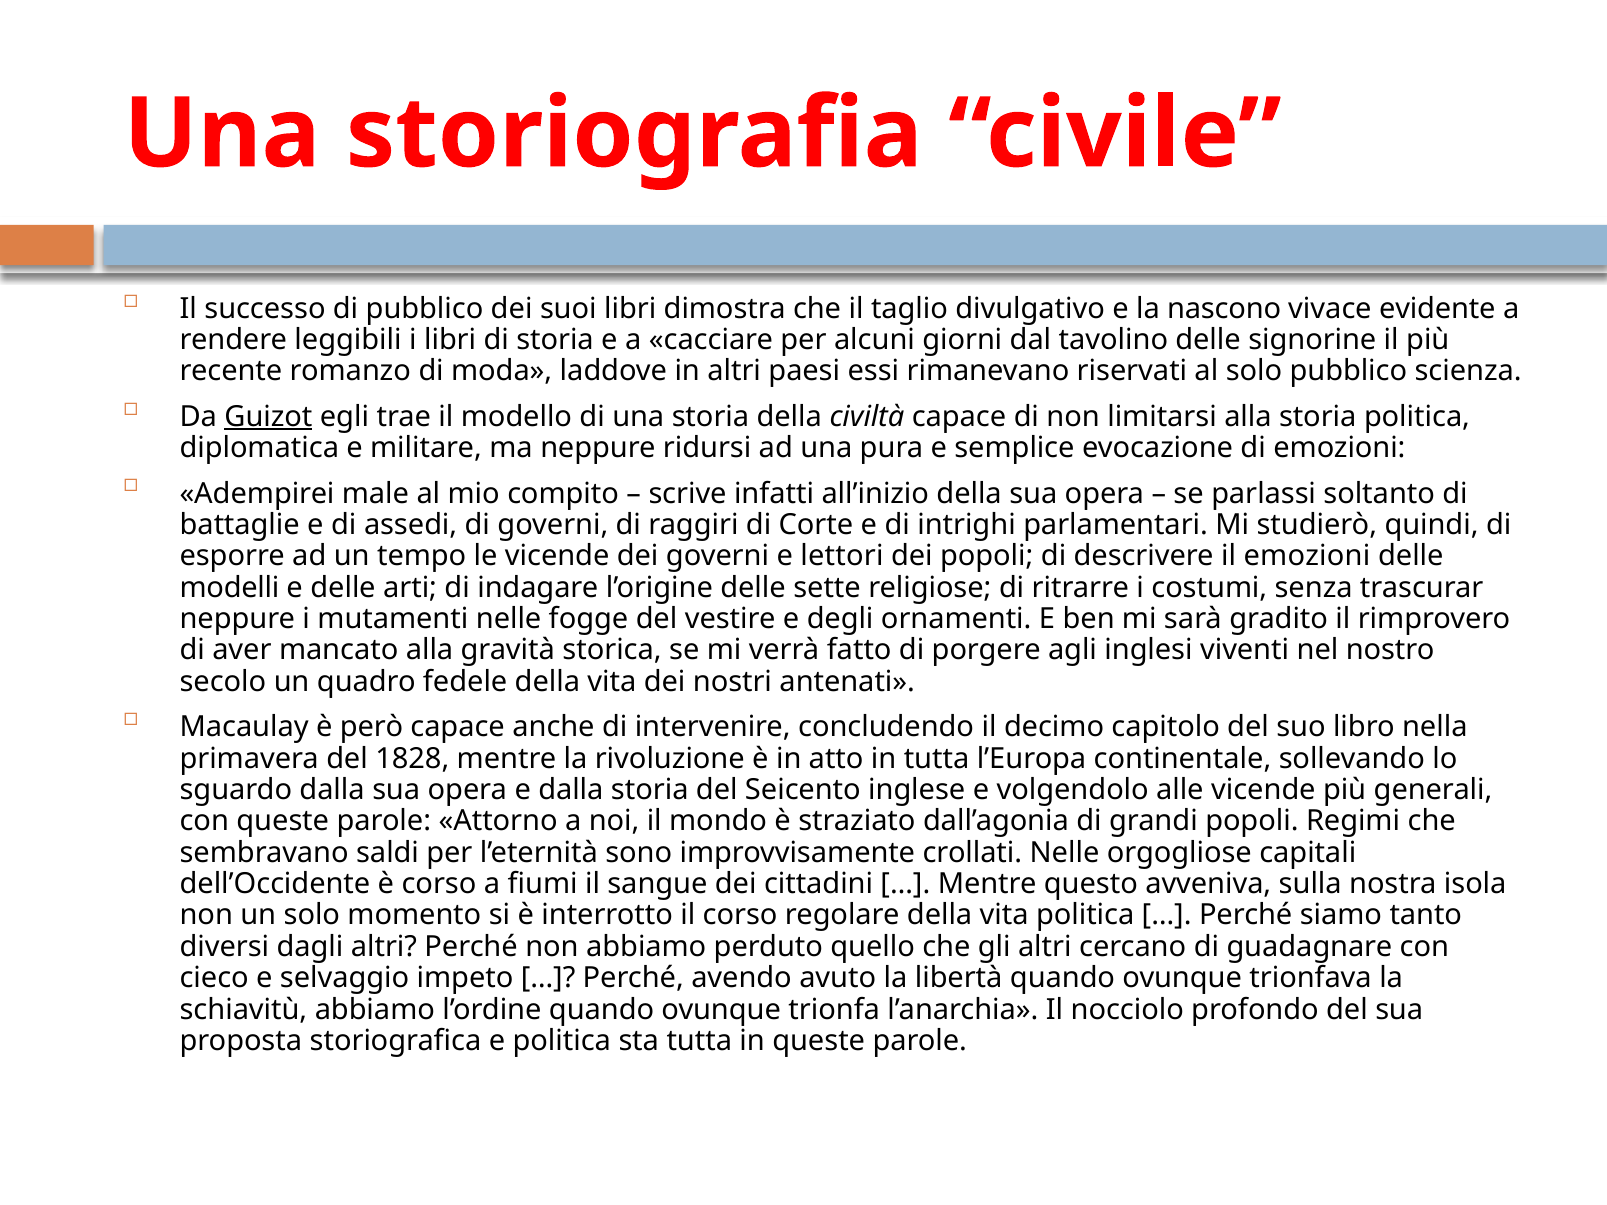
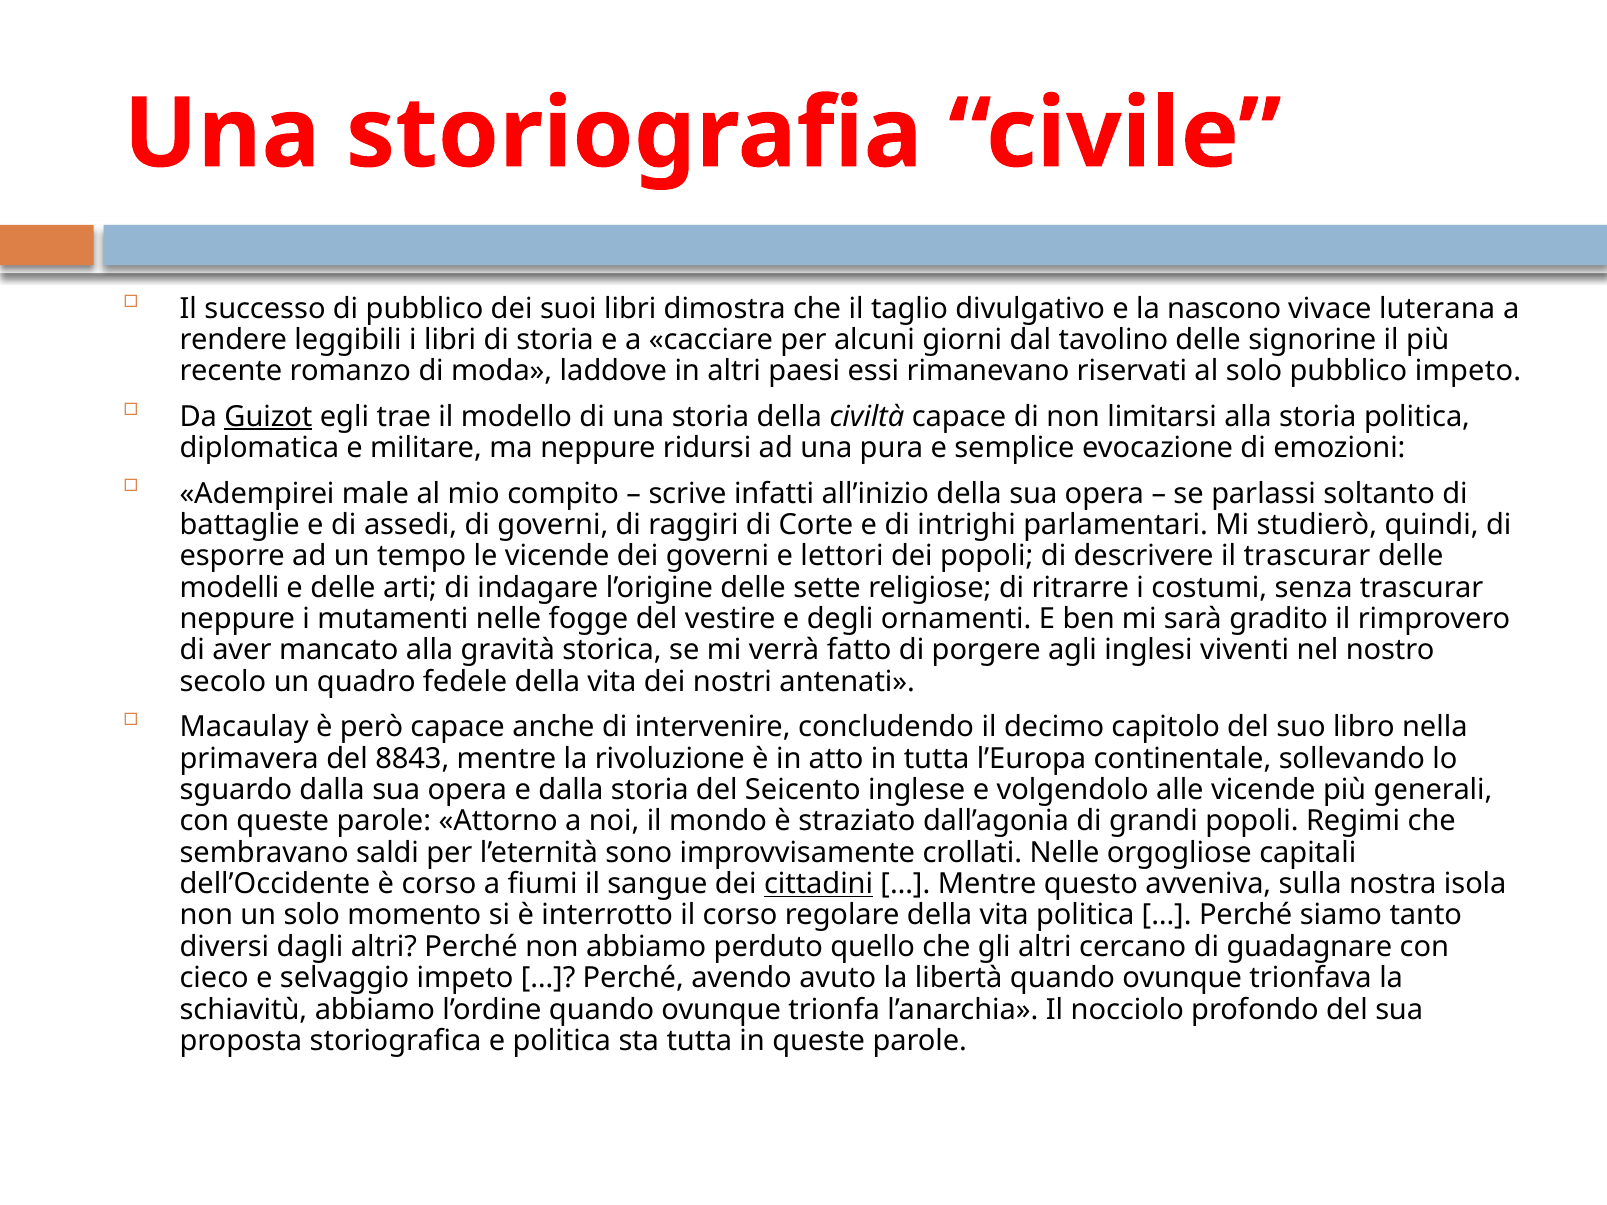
evidente: evidente -> luterana (1437, 309)
pubblico scienza: scienza -> impeto (1468, 371)
il emozioni: emozioni -> trascurar (1307, 556)
1828: 1828 -> 8843 (412, 759)
cittadini underline: none -> present (819, 884)
